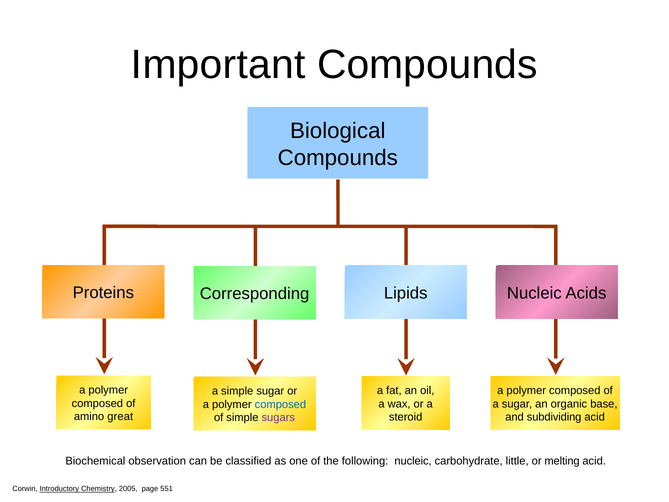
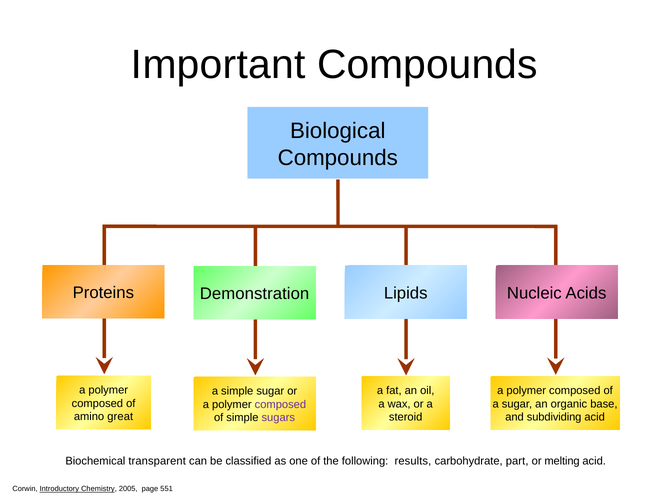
Corresponding: Corresponding -> Demonstration (255, 294)
composed colour: blue -> purple (280, 404)
observation: observation -> transparent (157, 461)
following nucleic: nucleic -> results (413, 461)
little: little -> part (517, 461)
